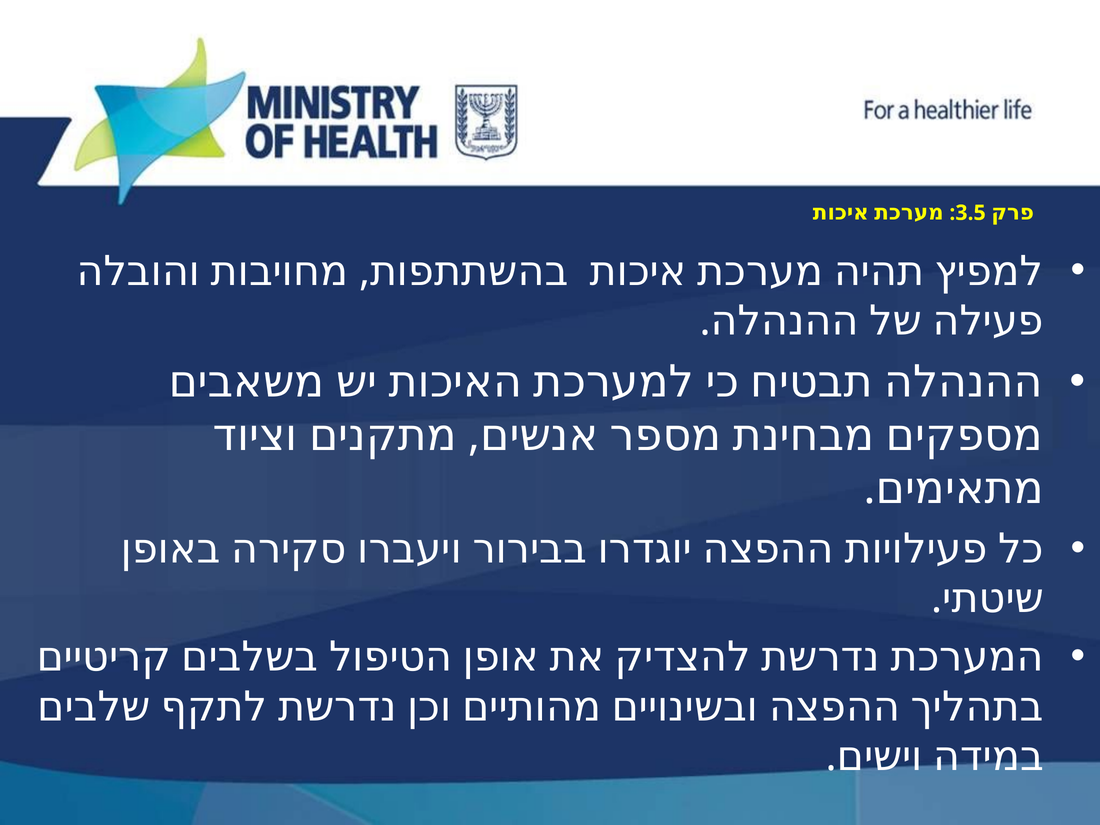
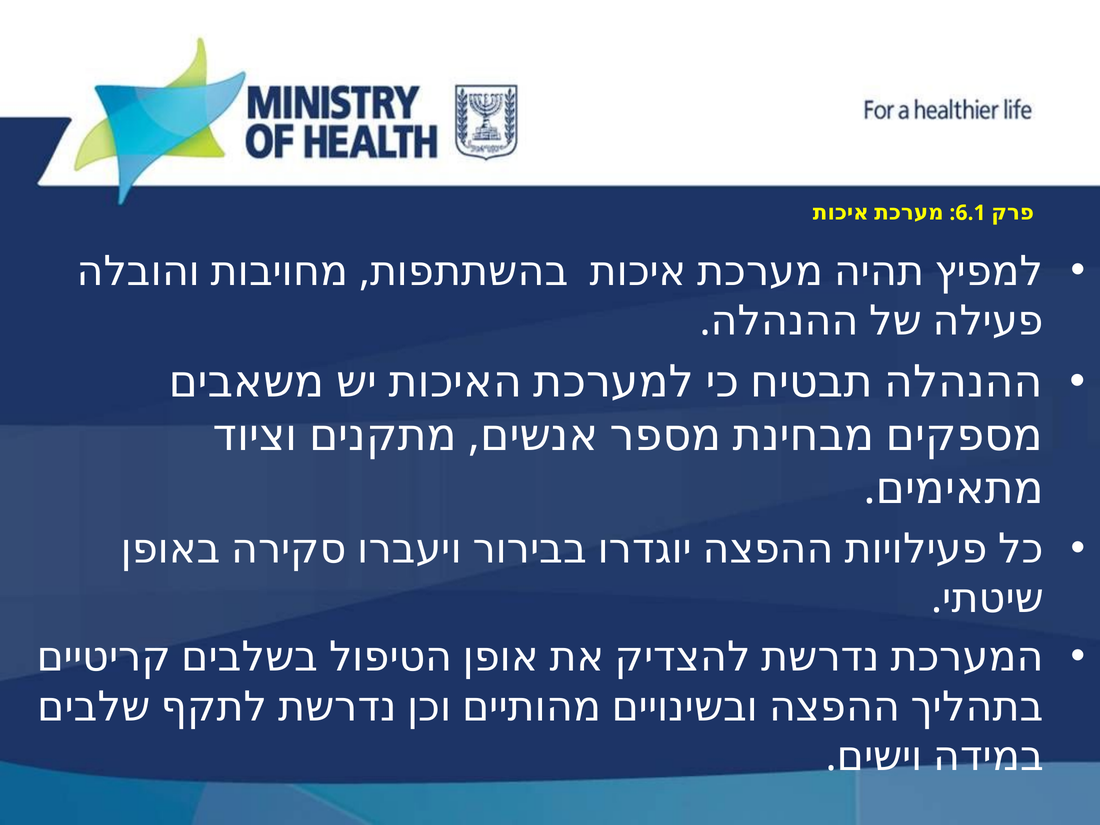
3.5: 3.5 -> 6.1 (971, 213)
